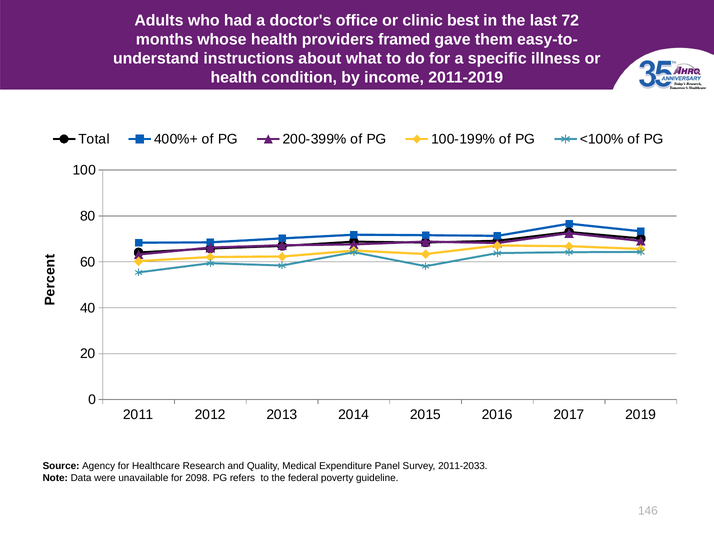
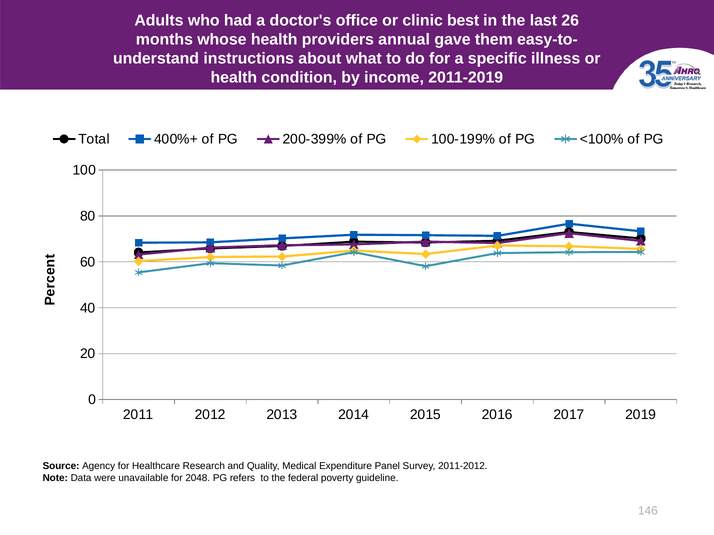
72: 72 -> 26 (570, 20)
framed: framed -> annual (404, 39)
2011-2033: 2011-2033 -> 2011-2012 (463, 467)
2098: 2098 -> 2048 (198, 479)
